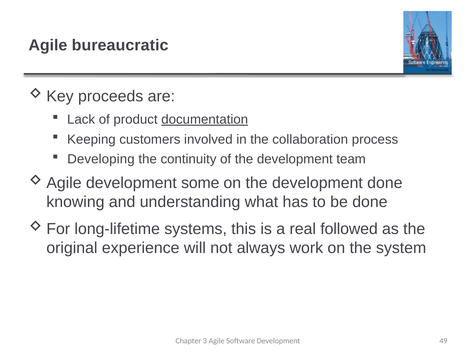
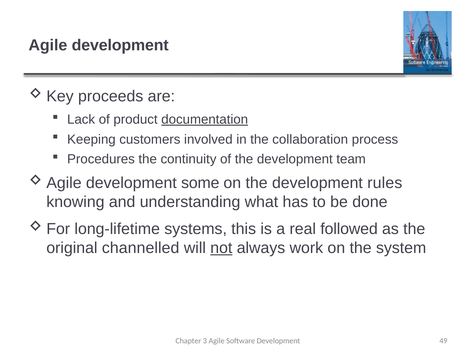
Agile bureaucratic: bureaucratic -> development (120, 45)
Developing: Developing -> Procedures (101, 159)
development done: done -> rules (385, 183)
experience: experience -> channelled (141, 248)
not underline: none -> present (221, 248)
